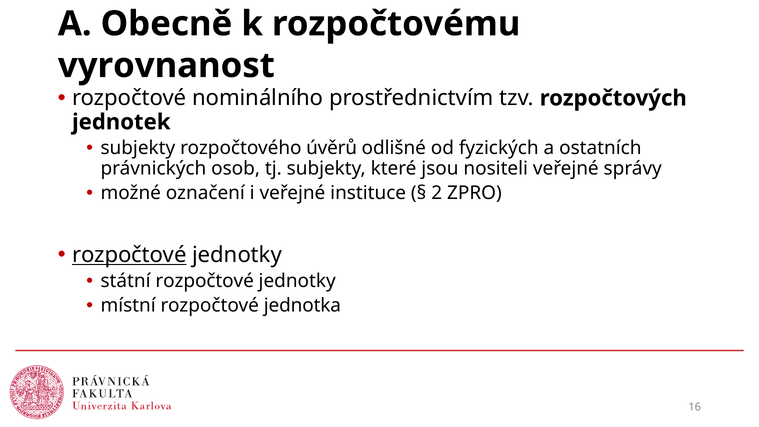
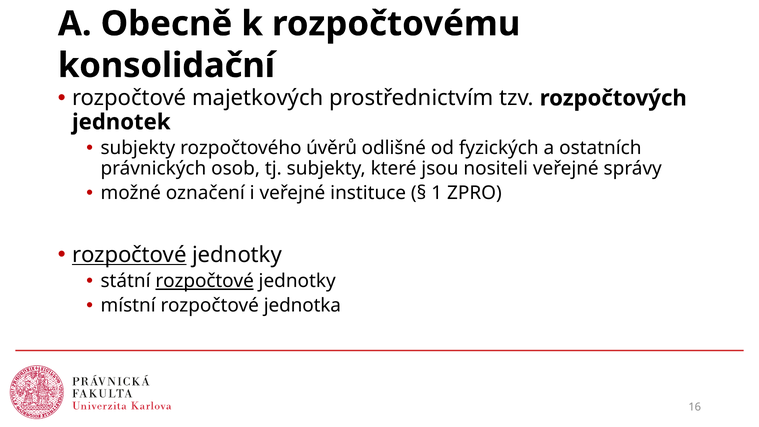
vyrovnanost: vyrovnanost -> konsolidační (166, 66)
nominálního: nominálního -> majetkových (258, 98)
2: 2 -> 1 (437, 193)
rozpočtové underline: none -> present (205, 281)
